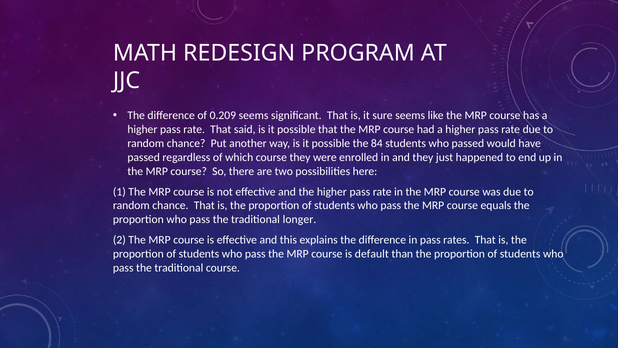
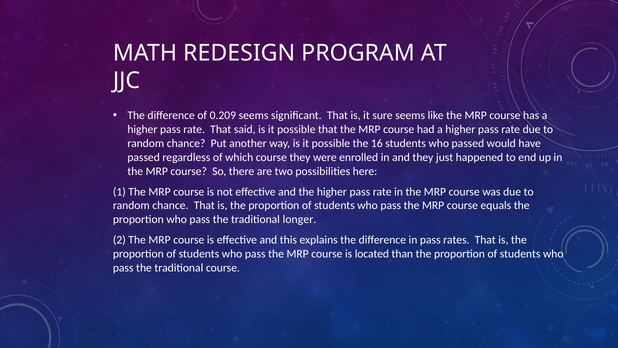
84: 84 -> 16 (377, 143)
default: default -> located (372, 254)
